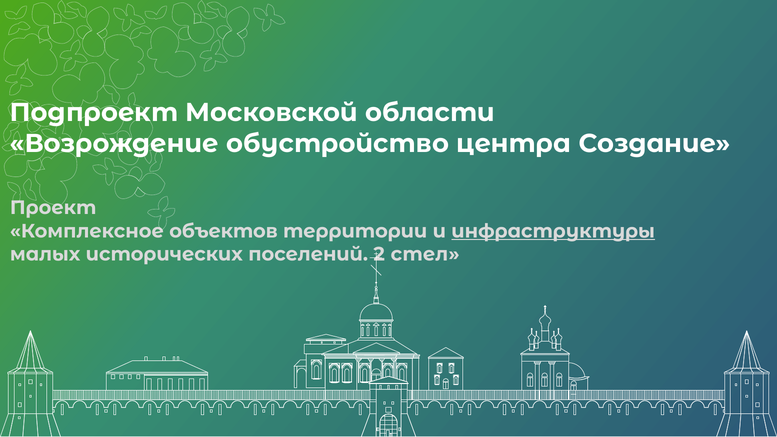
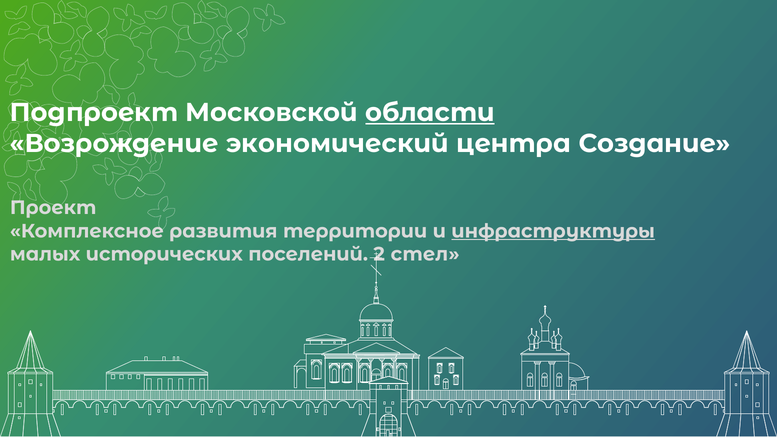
области underline: none -> present (430, 112)
обустройство: обустройство -> экономический (338, 144)
объектов: объектов -> развития (223, 231)
